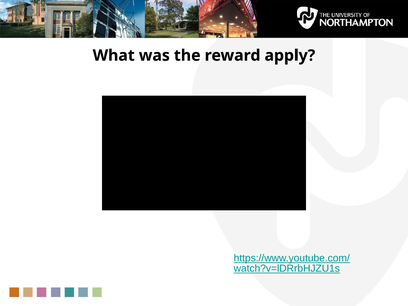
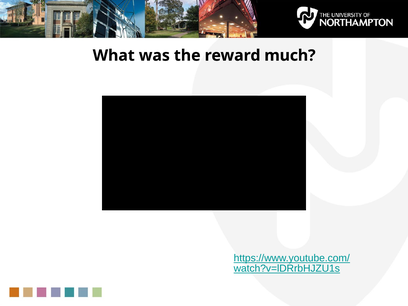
apply: apply -> much (290, 55)
